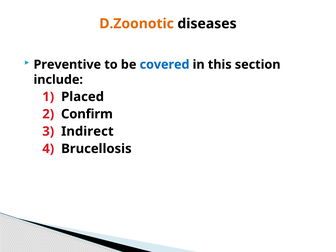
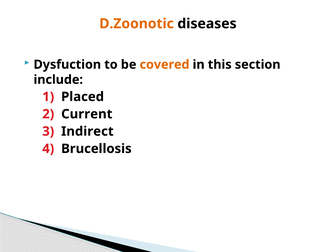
Preventive: Preventive -> Dysfuction (67, 65)
covered colour: blue -> orange (165, 65)
Confirm: Confirm -> Current (87, 114)
